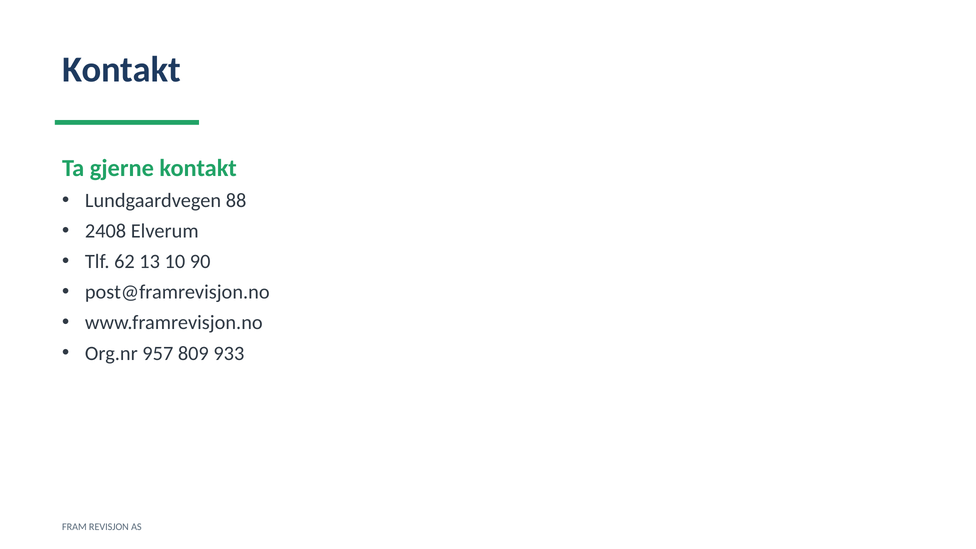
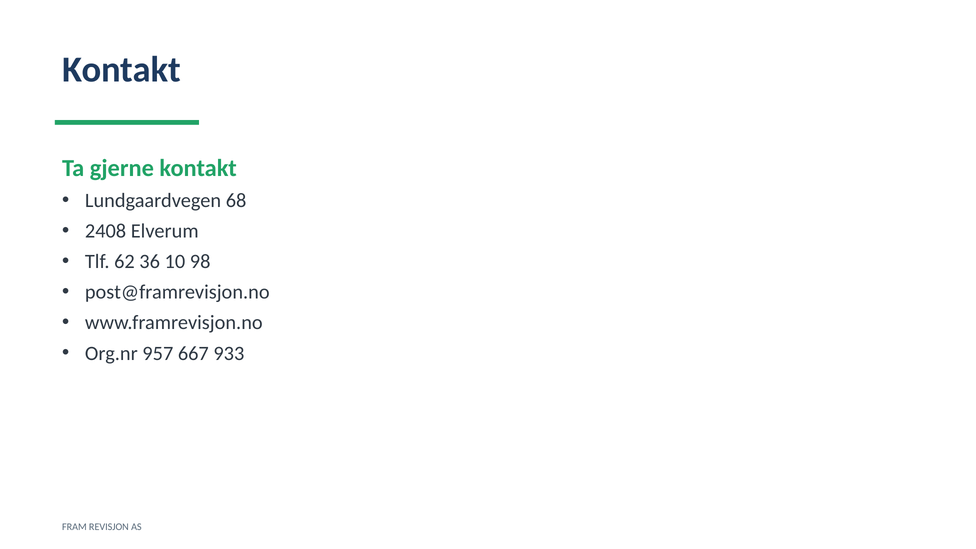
88: 88 -> 68 (236, 201)
13: 13 -> 36 (150, 262)
90: 90 -> 98 (200, 262)
809: 809 -> 667 (193, 353)
